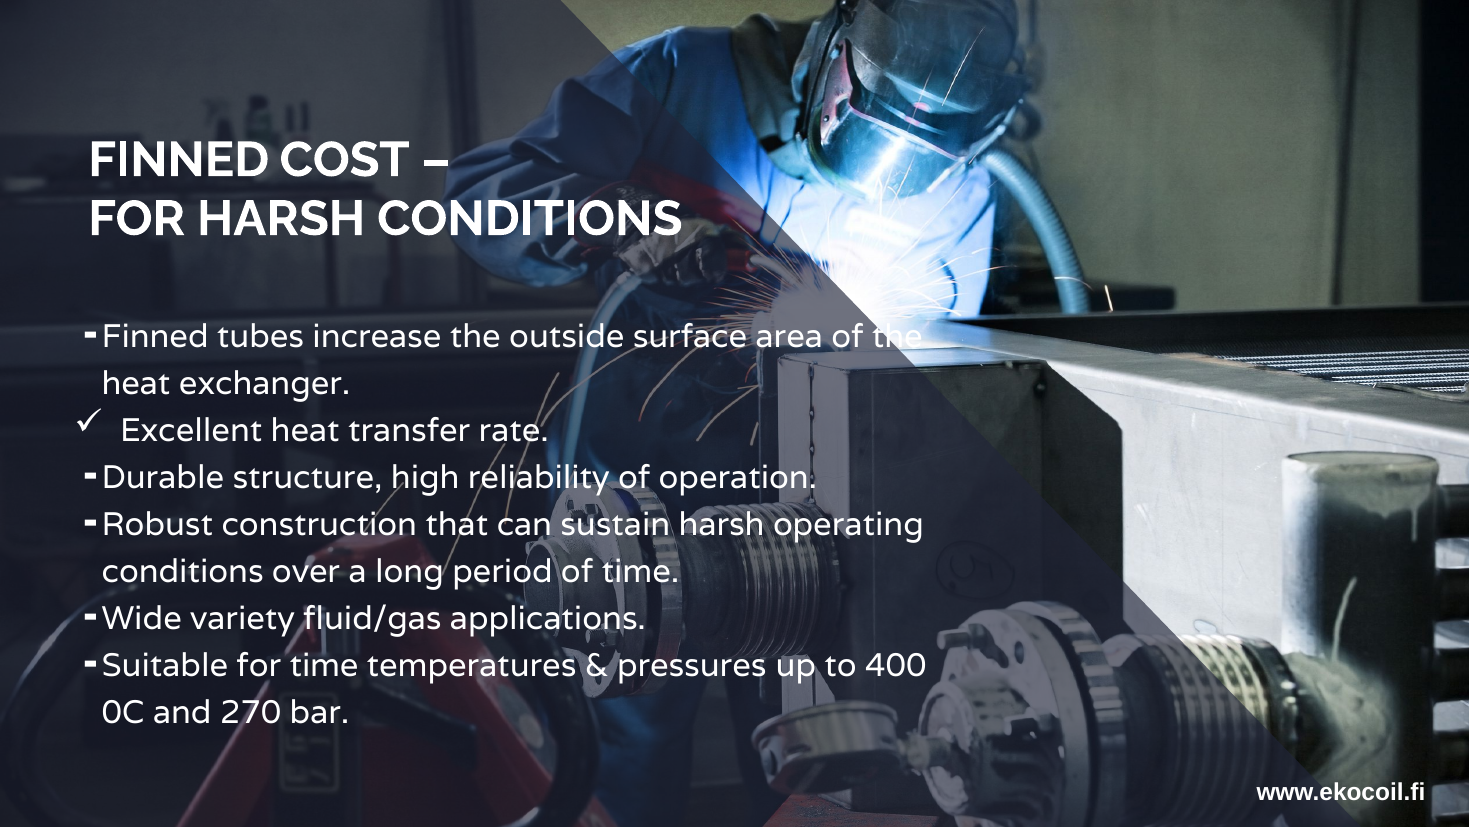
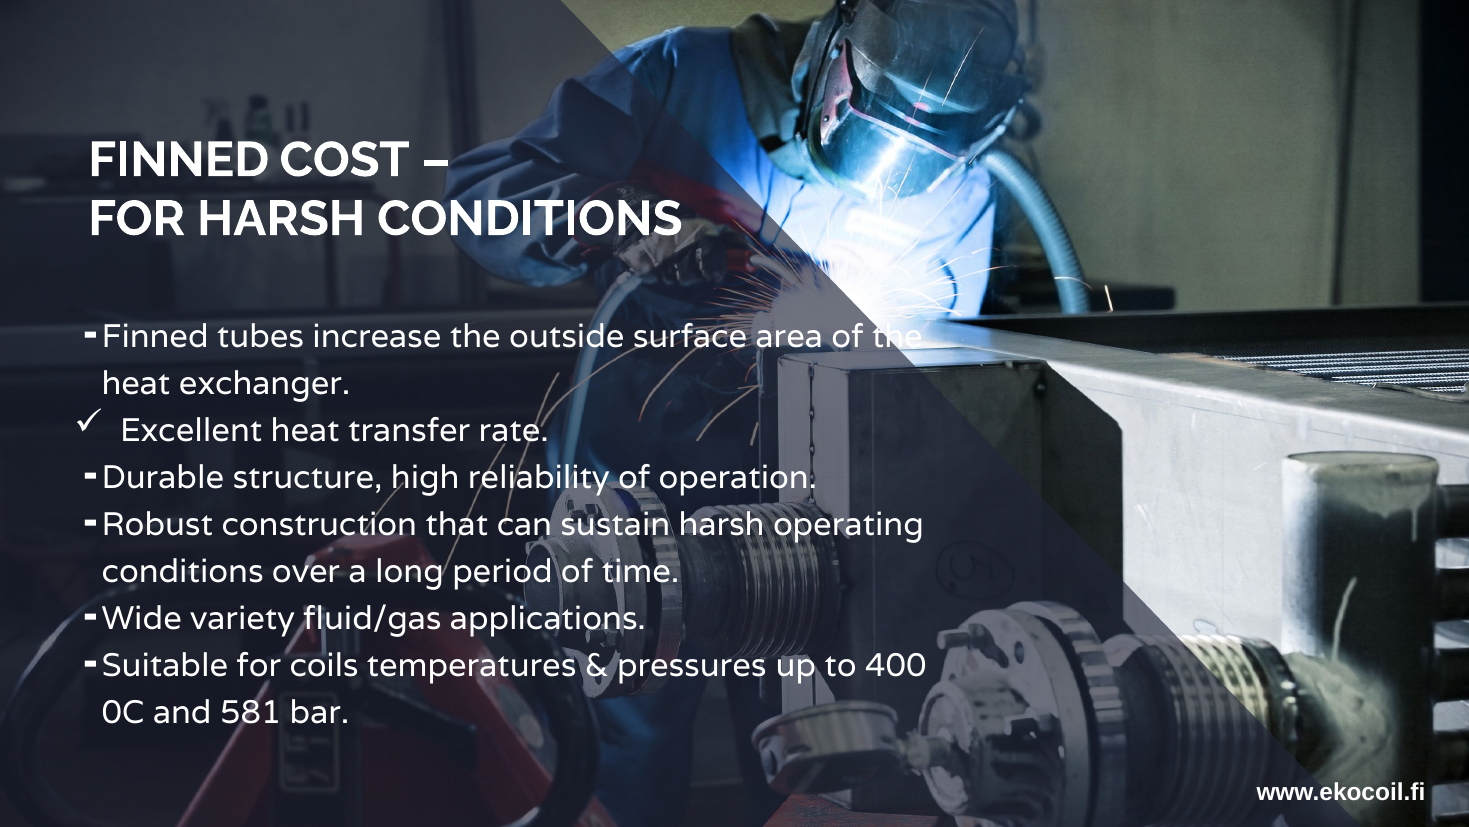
for time: time -> coils (324, 665)
270: 270 -> 581 (251, 712)
